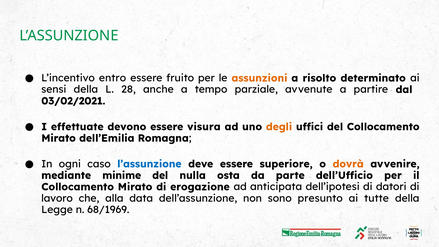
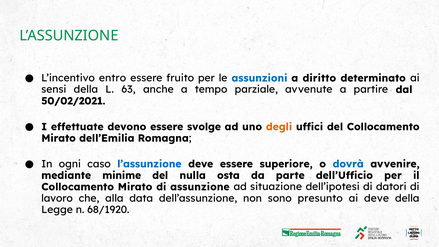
assunzioni colour: orange -> blue (259, 78)
risolto: risolto -> diritto (319, 78)
28: 28 -> 63 (128, 90)
03/02/2021: 03/02/2021 -> 50/02/2021 (73, 101)
visura: visura -> svolge (204, 127)
dovrà colour: orange -> blue (348, 164)
erogazione: erogazione -> assunzione (200, 187)
anticipata: anticipata -> situazione (276, 187)
ai tutte: tutte -> deve (377, 198)
68/1969: 68/1969 -> 68/1920 (108, 210)
